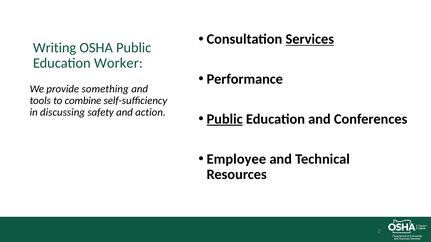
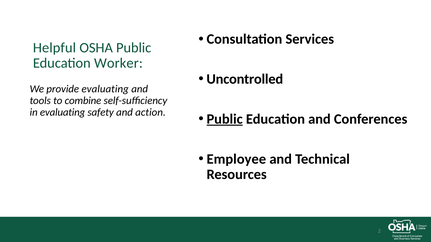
Services underline: present -> none (310, 39)
Writing: Writing -> Helpful (54, 48)
Performance: Performance -> Uncontrolled (245, 79)
provide something: something -> evaluating (105, 89)
in discussing: discussing -> evaluating (63, 112)
